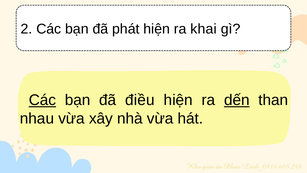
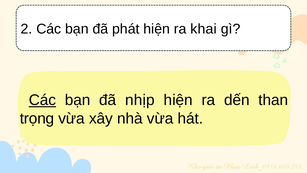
điều: điều -> nhịp (140, 100)
dến underline: present -> none (237, 100)
nhau: nhau -> trọng (37, 118)
